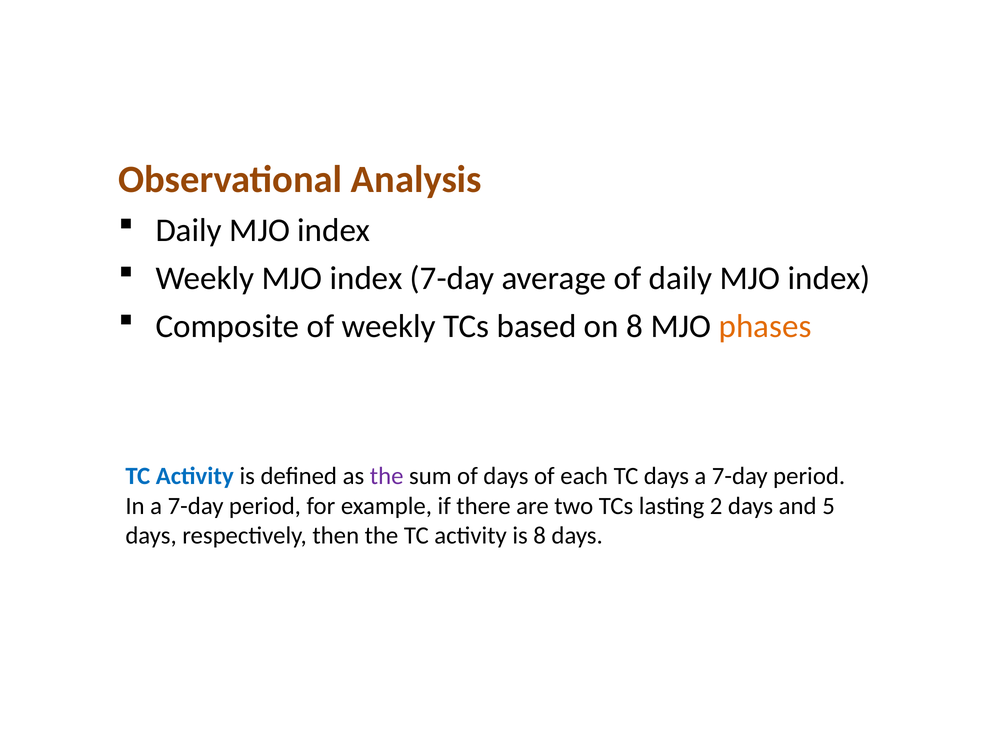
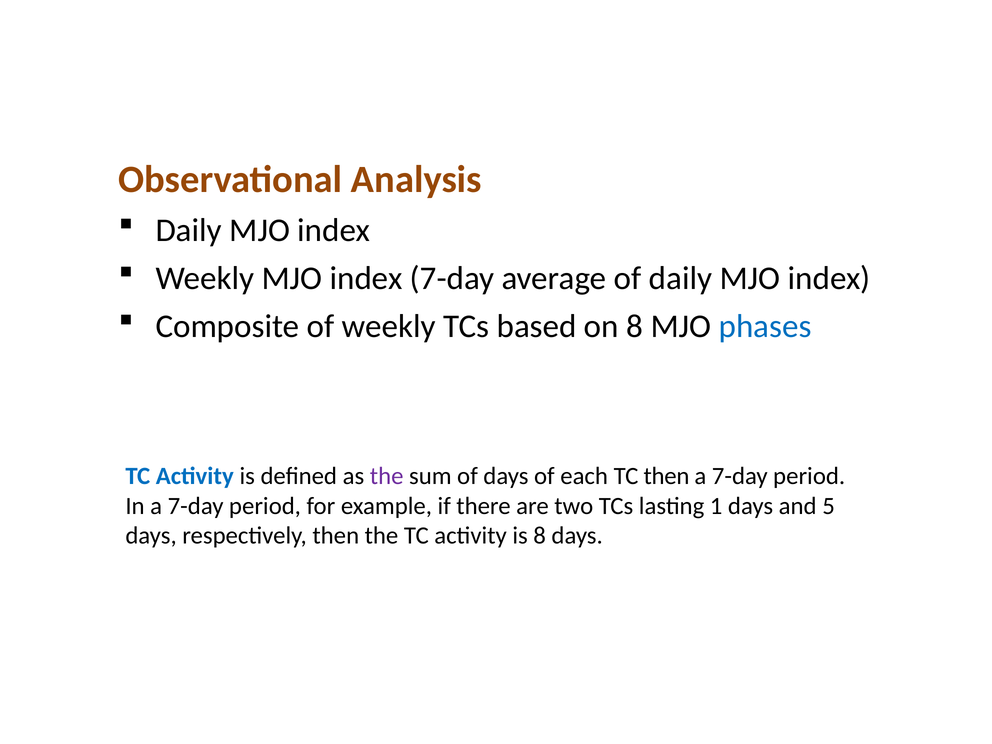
phases colour: orange -> blue (765, 326)
TC days: days -> then (666, 476)
2: 2 -> 1 (716, 506)
